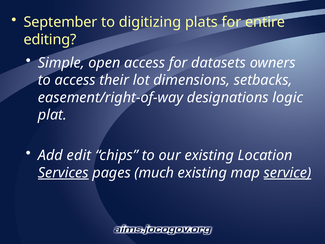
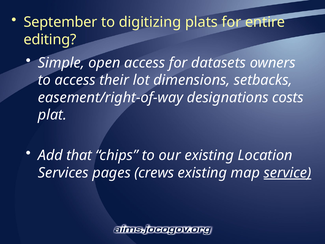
logic: logic -> costs (288, 97)
edit: edit -> that (79, 155)
Services underline: present -> none (63, 173)
much: much -> crews (154, 173)
